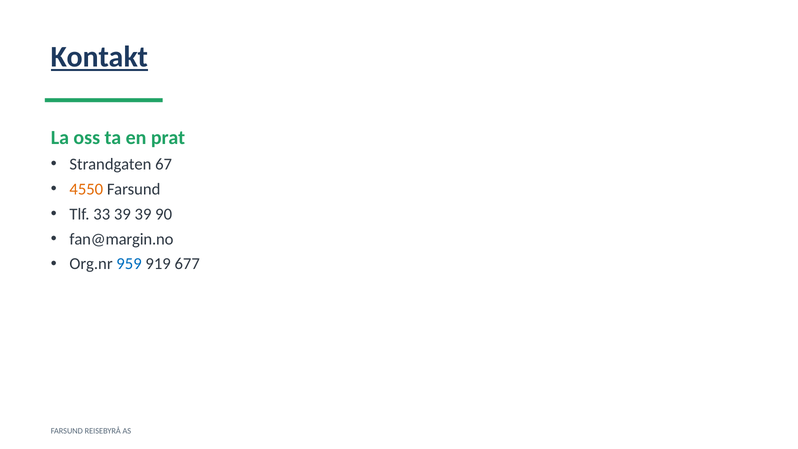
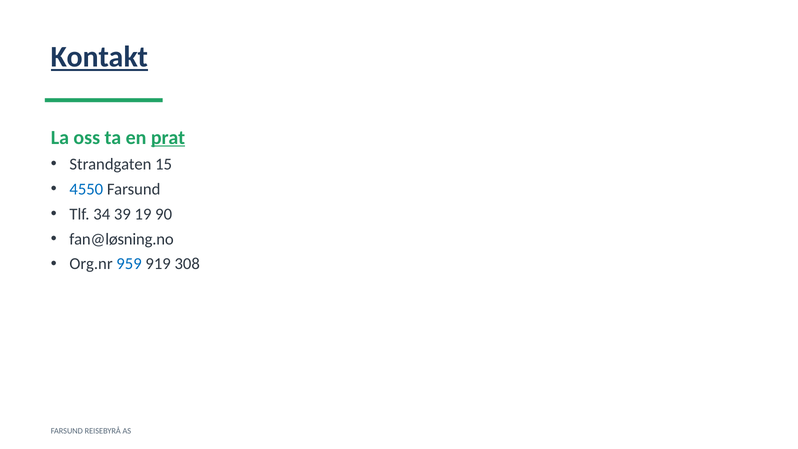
prat underline: none -> present (168, 137)
67: 67 -> 15 (164, 164)
4550 colour: orange -> blue (86, 189)
33: 33 -> 34 (102, 214)
39 39: 39 -> 19 (143, 214)
fan@margin.no: fan@margin.no -> fan@løsning.no (121, 239)
677: 677 -> 308 (187, 264)
